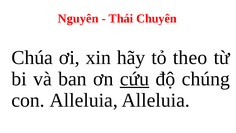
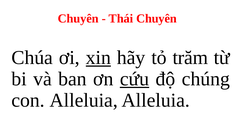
Nguyên: Nguyên -> Chuyên (78, 19)
xin underline: none -> present (98, 58)
theo: theo -> trăm (190, 58)
